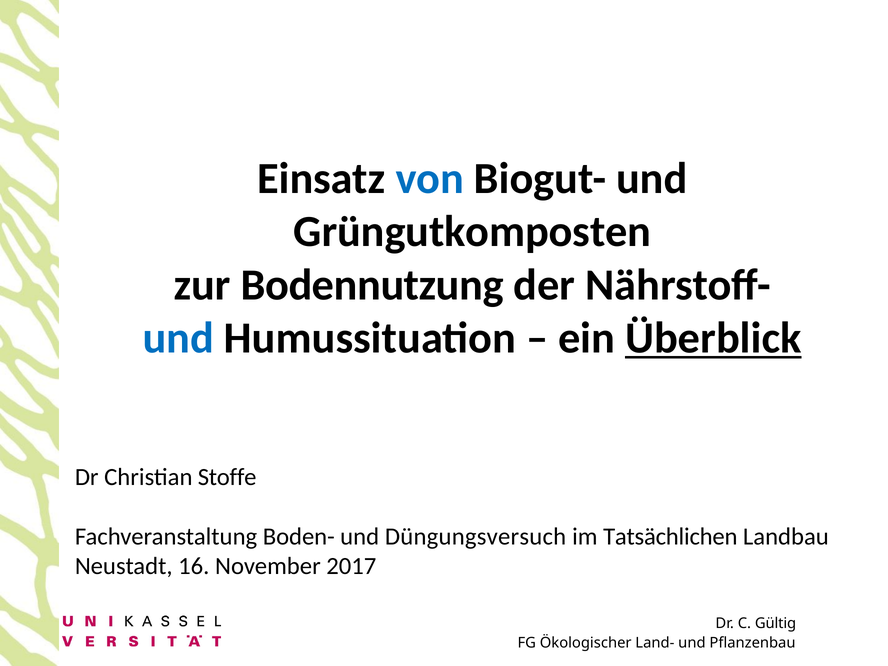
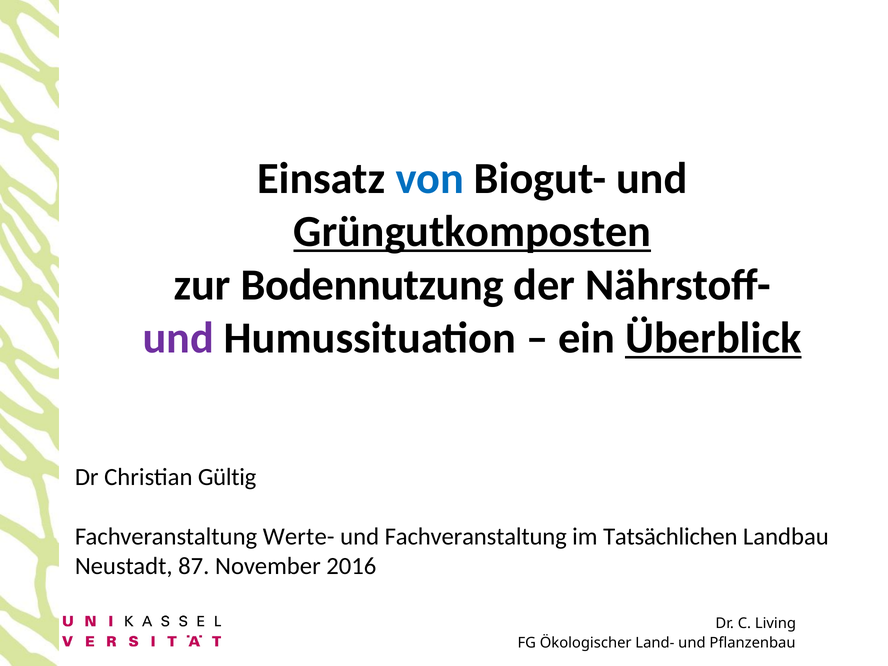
Grüngutkomposten underline: none -> present (472, 232)
und colour: blue -> purple (178, 338)
Stoffe: Stoffe -> Gültig (227, 477)
Boden-: Boden- -> Werte- (299, 536)
und Düngungsversuch: Düngungsversuch -> Fachveranstaltung (476, 536)
16: 16 -> 87 (194, 566)
2017: 2017 -> 2016 (351, 566)
Gültig: Gültig -> Living (775, 623)
